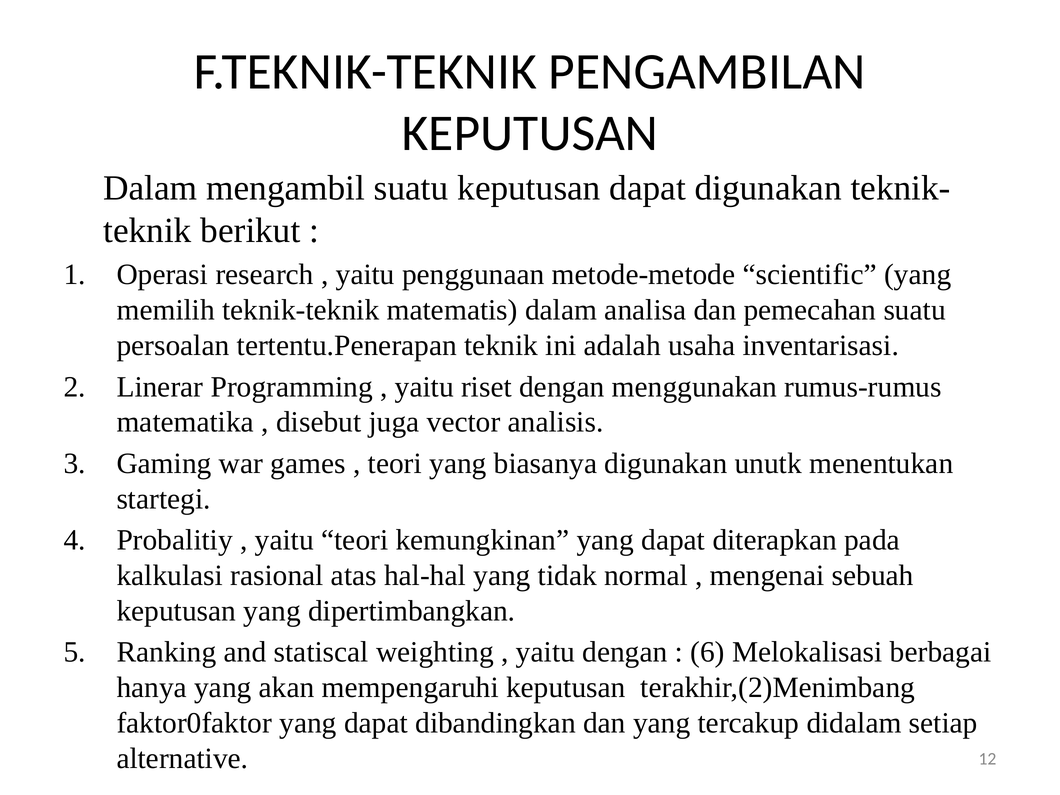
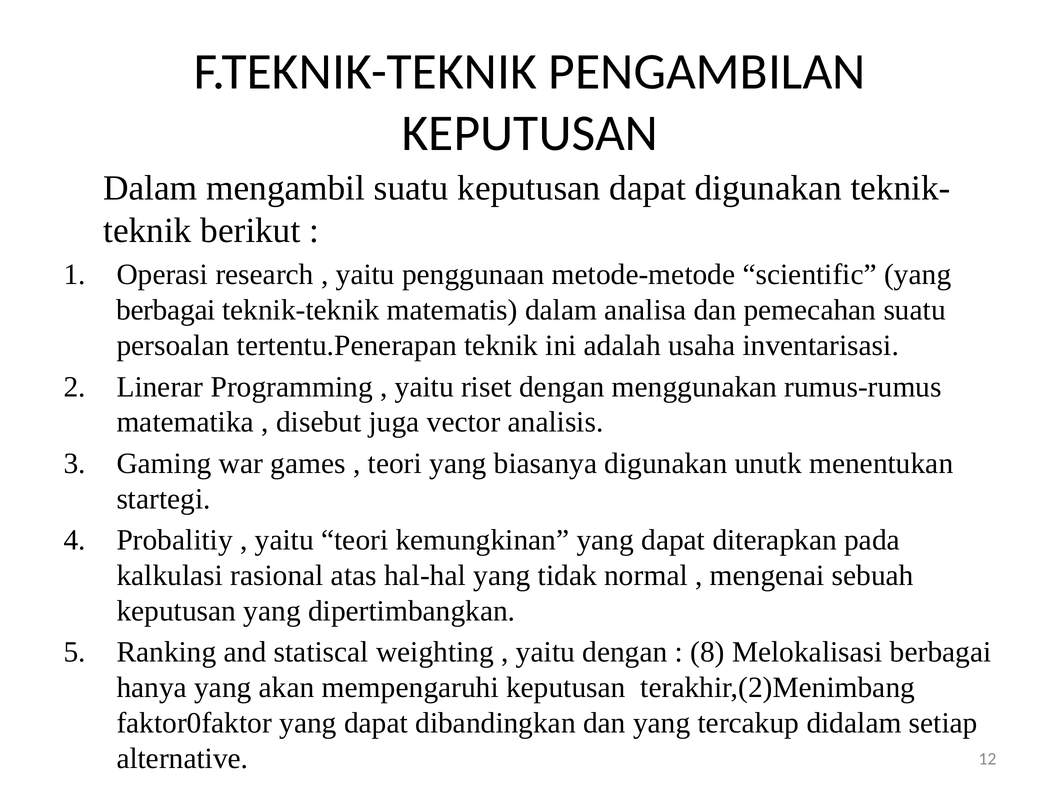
memilih: memilih -> berbagai (166, 310)
6: 6 -> 8 (708, 652)
